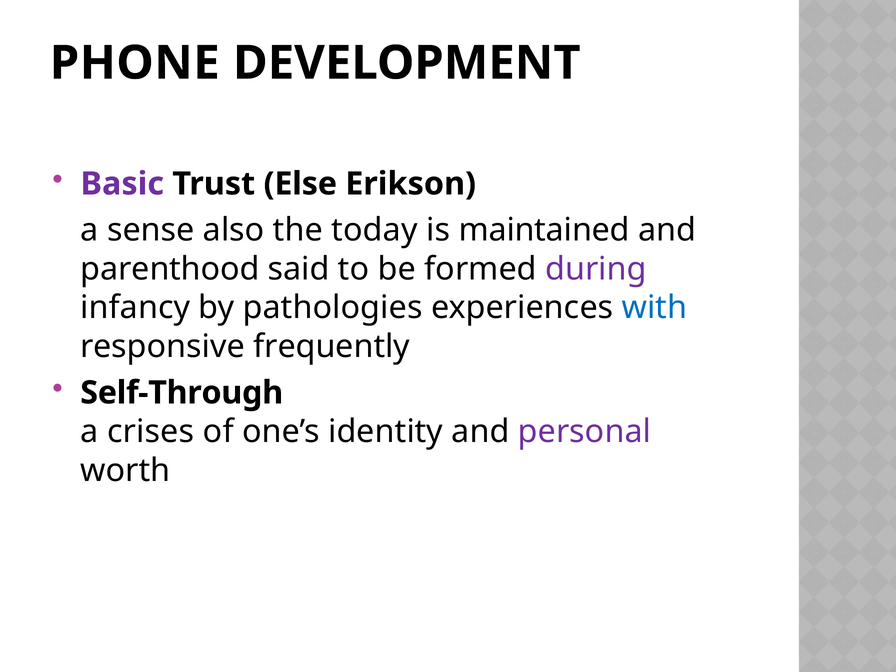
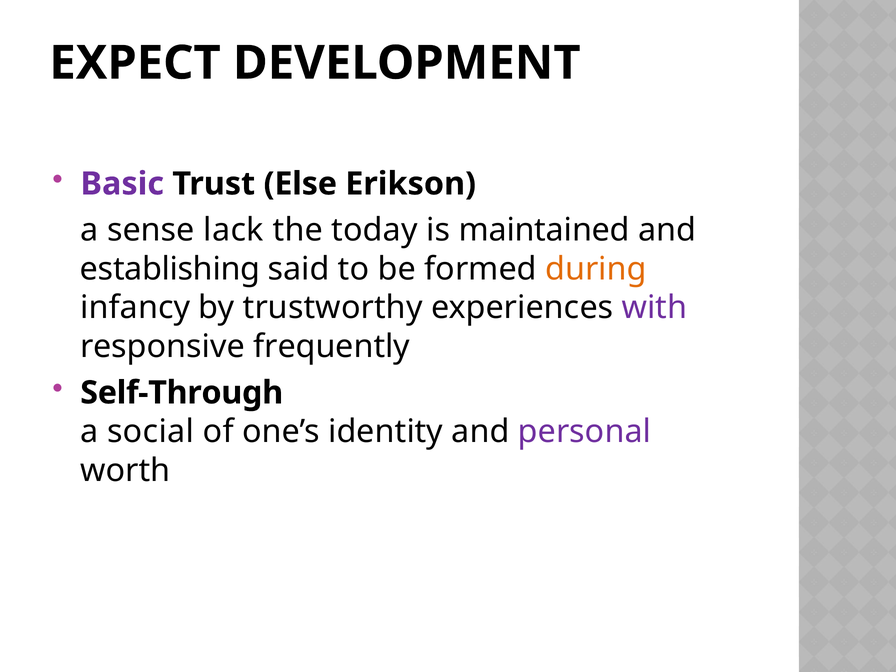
PHONE: PHONE -> EXPECT (135, 63)
also: also -> lack (234, 230)
parenthood: parenthood -> establishing (170, 269)
during colour: purple -> orange (596, 269)
pathologies: pathologies -> trustworthy (333, 308)
with colour: blue -> purple (654, 308)
crises: crises -> social (151, 432)
